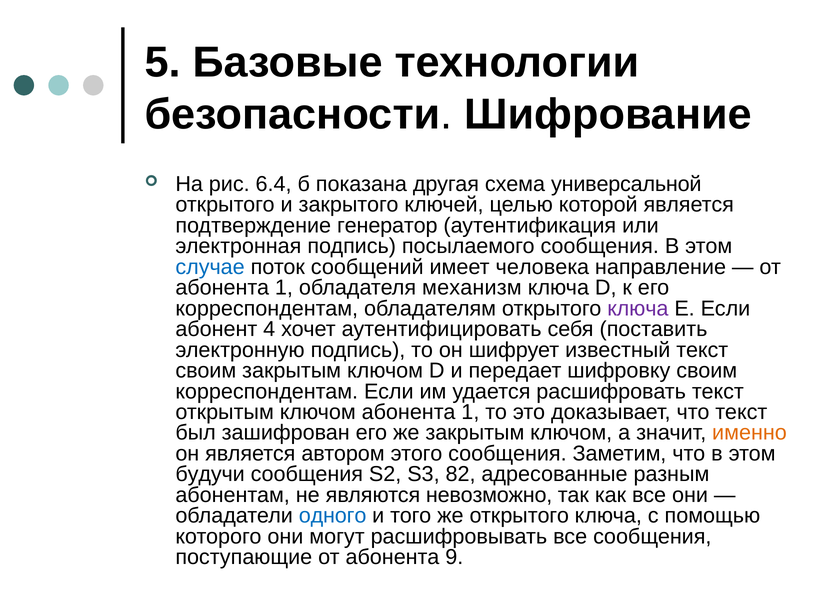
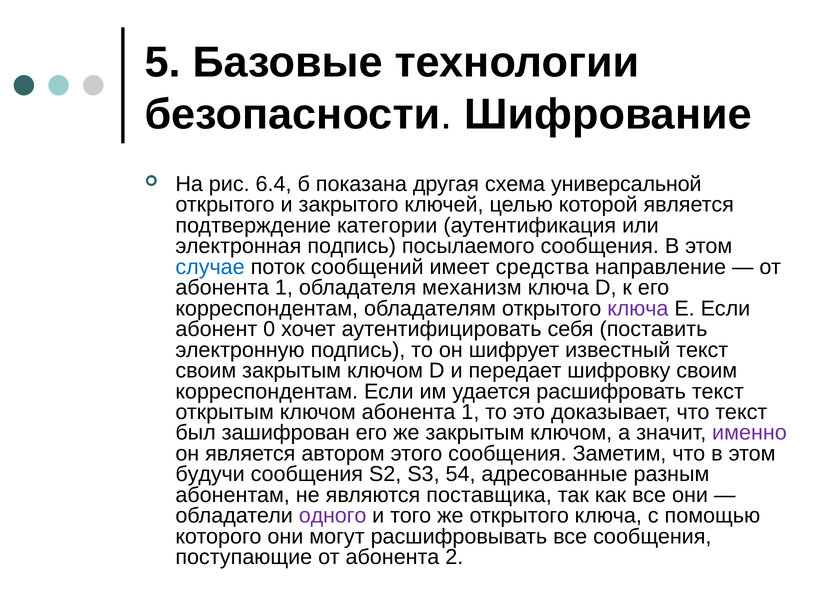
генератор: генератор -> категории (387, 226)
человека: человека -> средства (542, 267)
4: 4 -> 0 (269, 329)
именно colour: orange -> purple (749, 433)
82: 82 -> 54 (461, 474)
невозможно: невозможно -> поставщика (489, 495)
одного colour: blue -> purple (333, 516)
9: 9 -> 2 (454, 557)
